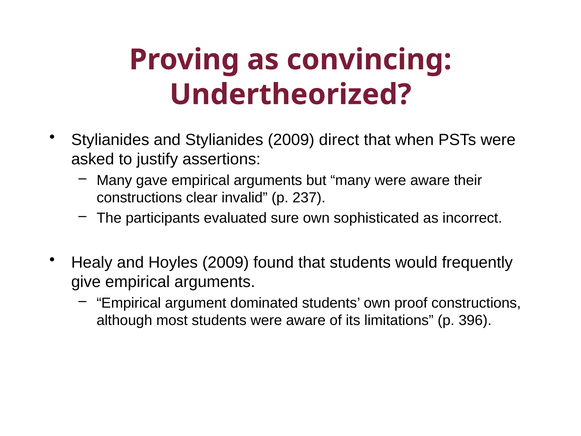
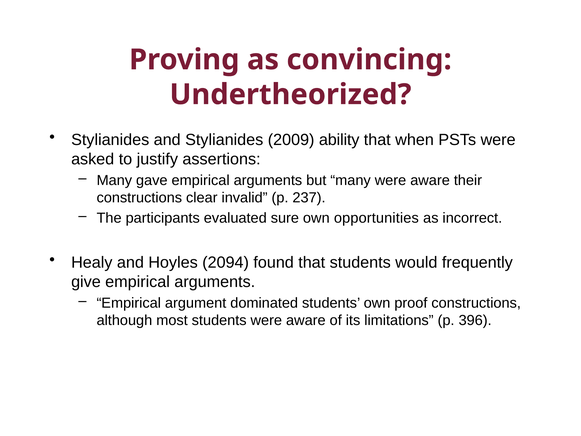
direct: direct -> ability (339, 140)
sophisticated: sophisticated -> opportunities (376, 218)
Hoyles 2009: 2009 -> 2094 (226, 262)
